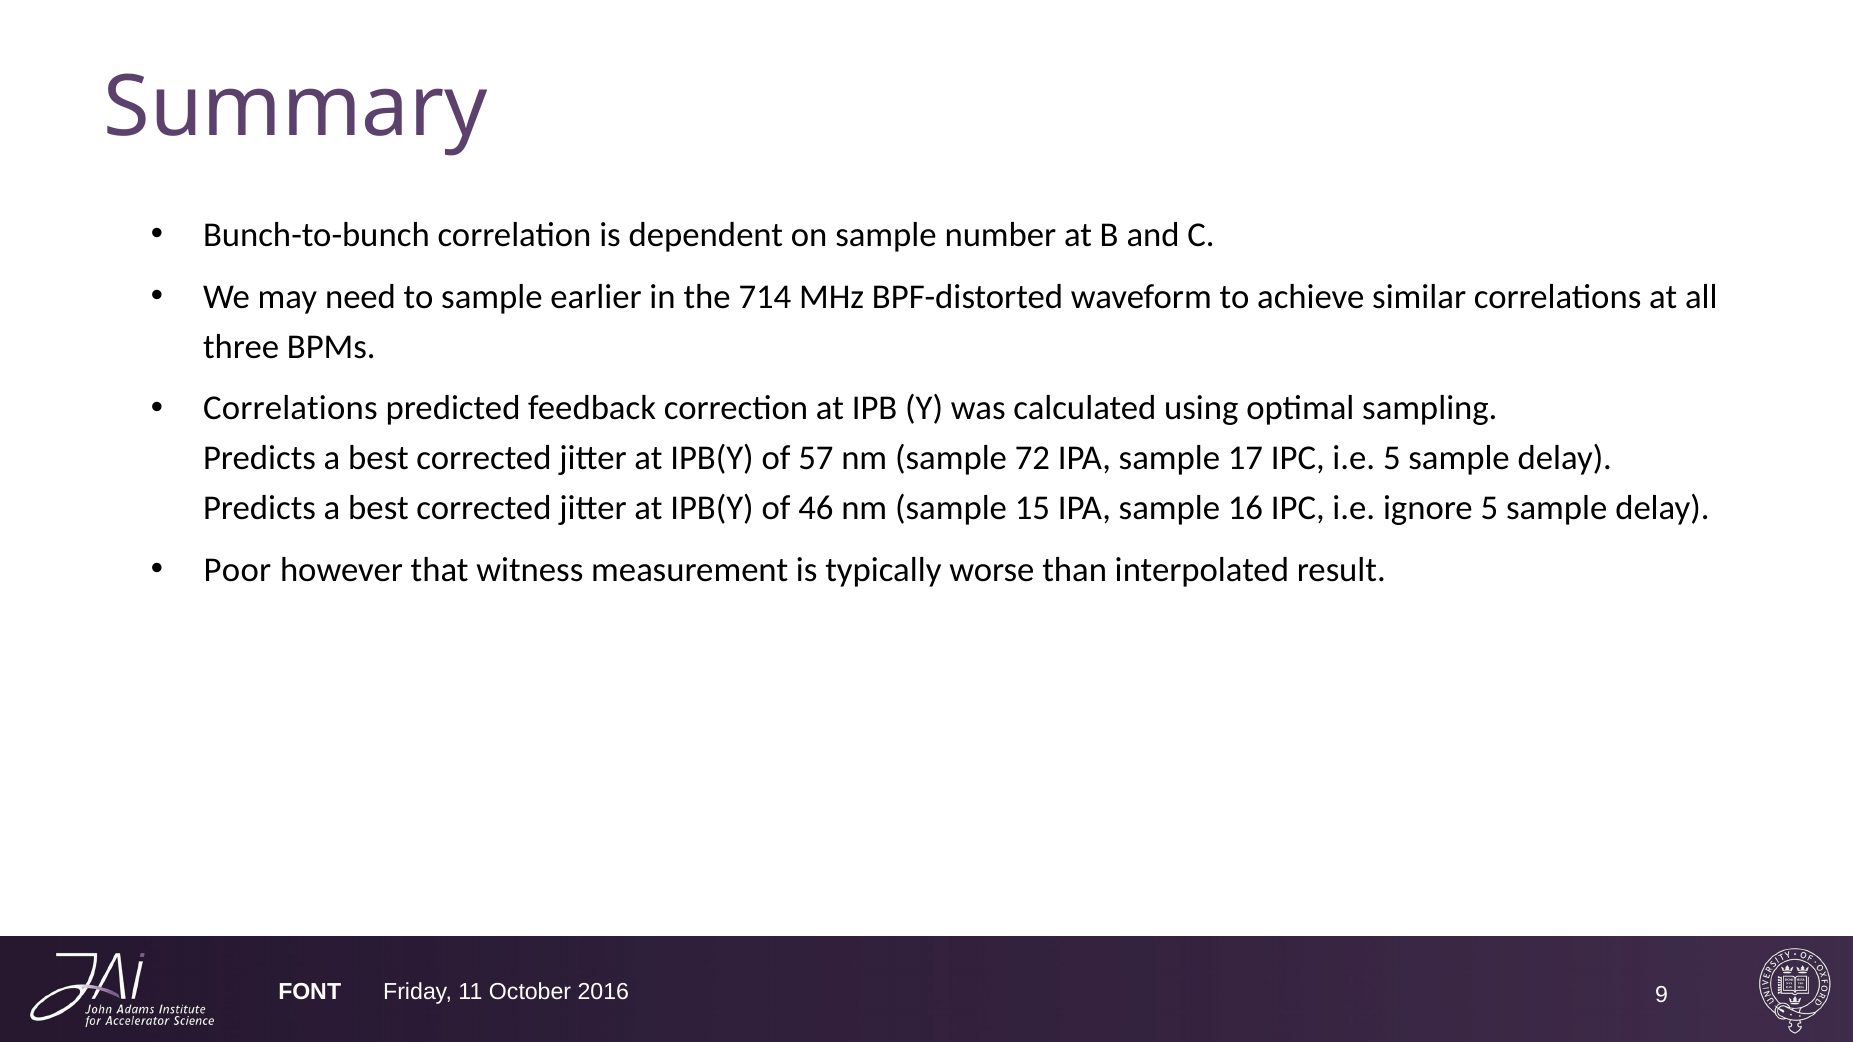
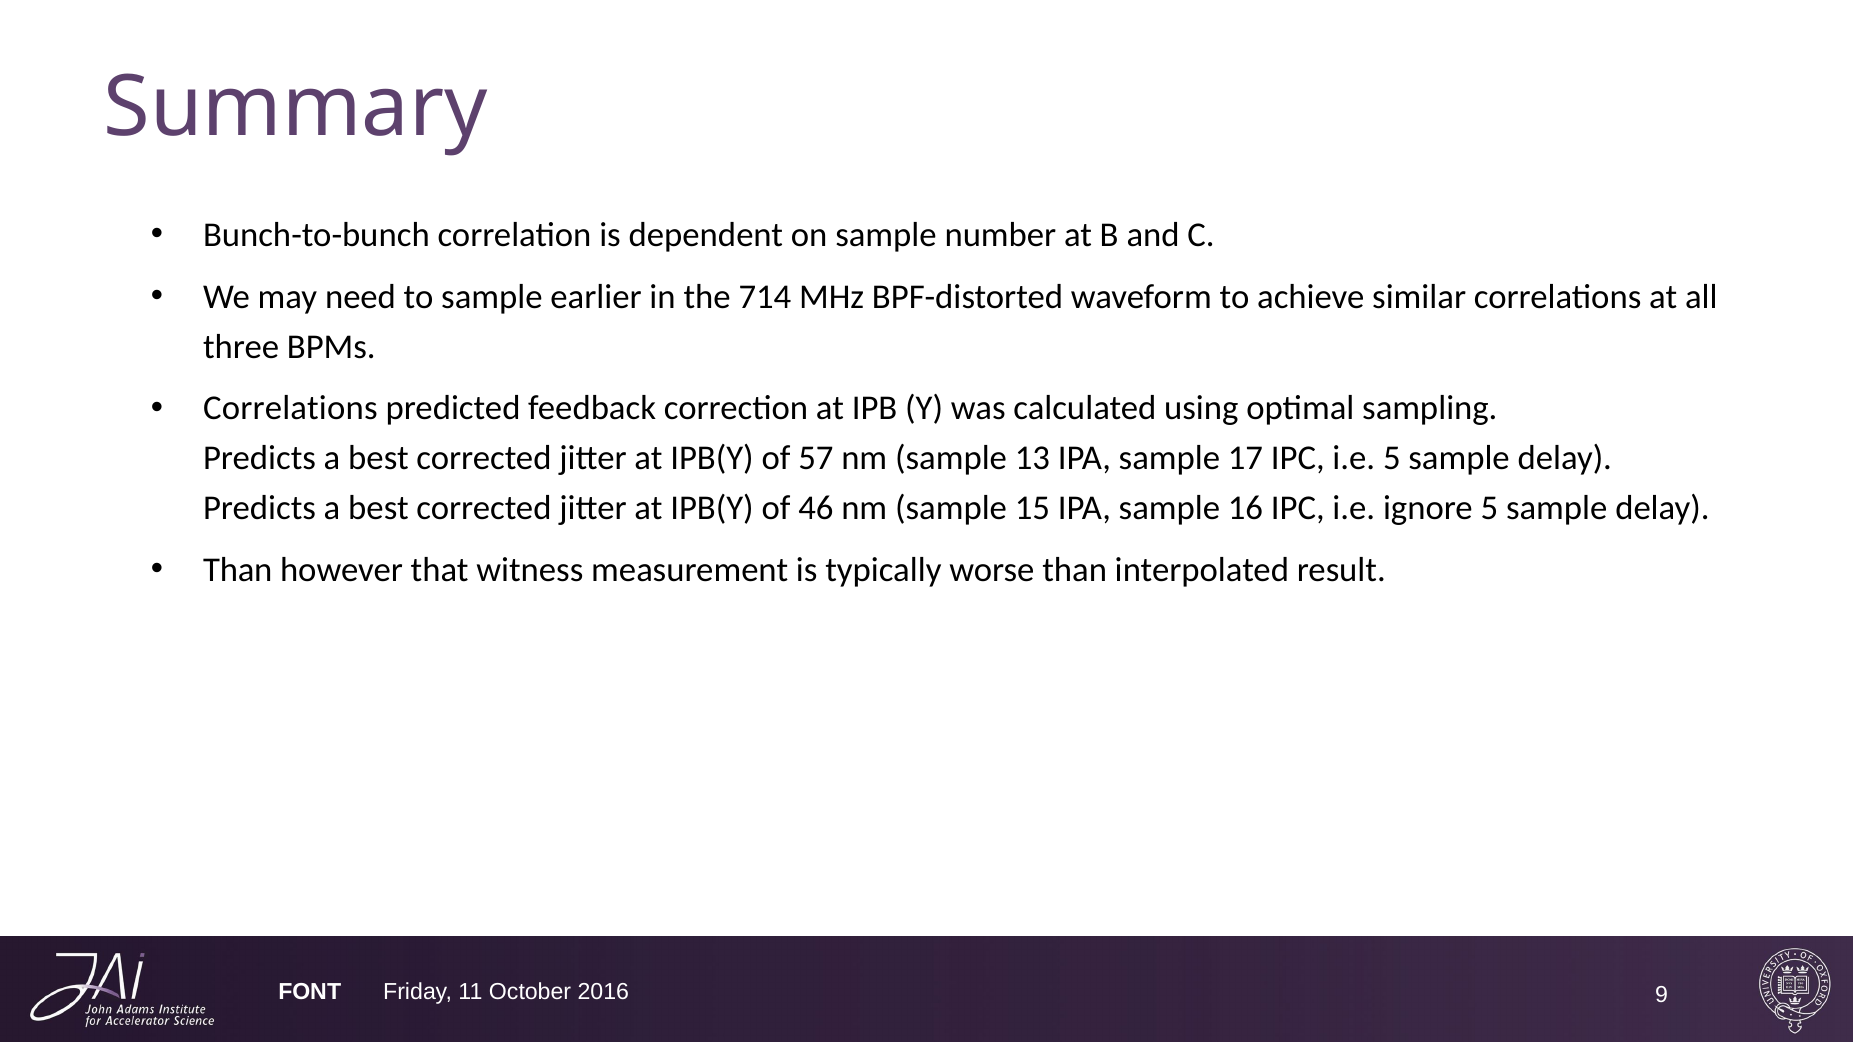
72: 72 -> 13 (1032, 459)
Poor: Poor -> Than (238, 570)
